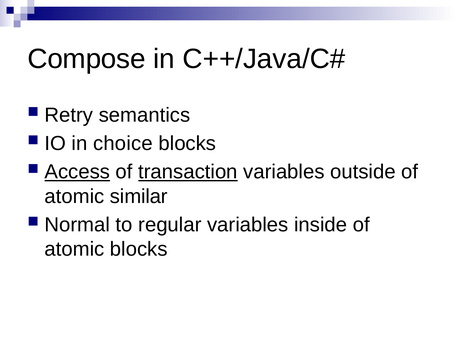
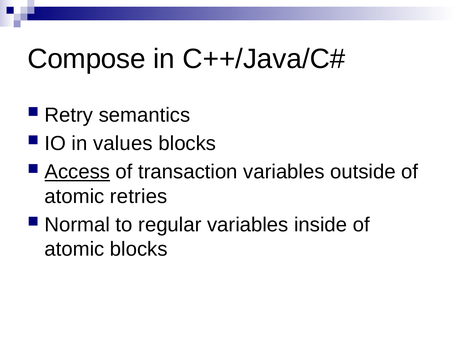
choice: choice -> values (123, 143)
transaction underline: present -> none (188, 172)
similar: similar -> retries (139, 196)
